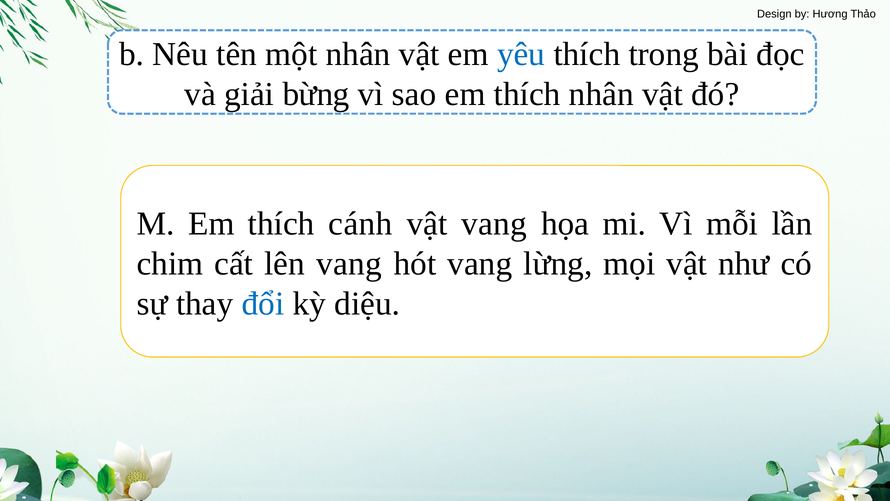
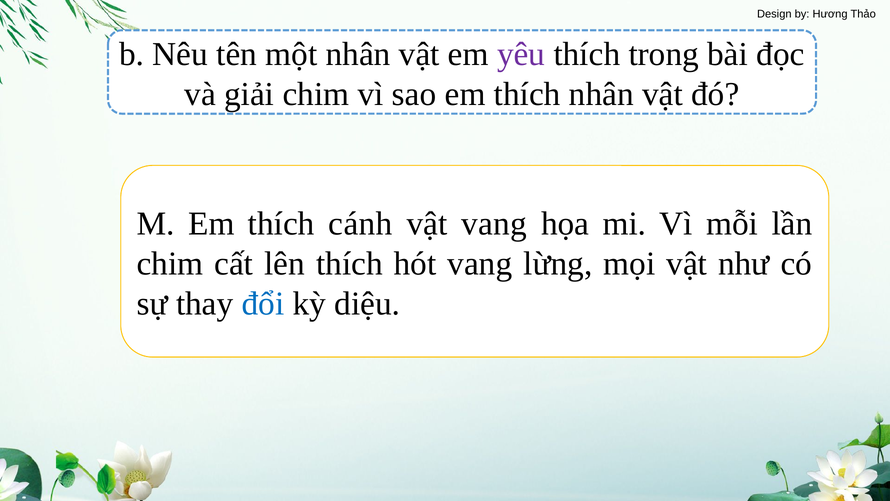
yêu colour: blue -> purple (521, 54)
giải bừng: bừng -> chim (316, 94)
lên vang: vang -> thích (349, 263)
